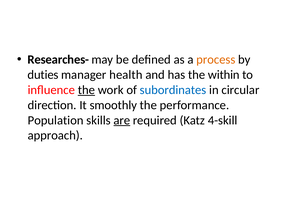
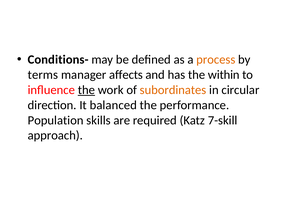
Researches-: Researches- -> Conditions- (58, 60)
duties: duties -> terms (43, 75)
health: health -> affects (126, 75)
subordinates colour: blue -> orange (173, 90)
smoothly: smoothly -> balanced (113, 105)
are underline: present -> none (122, 120)
4-skill: 4-skill -> 7-skill (223, 120)
